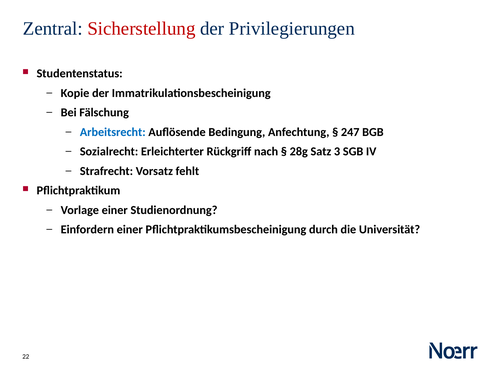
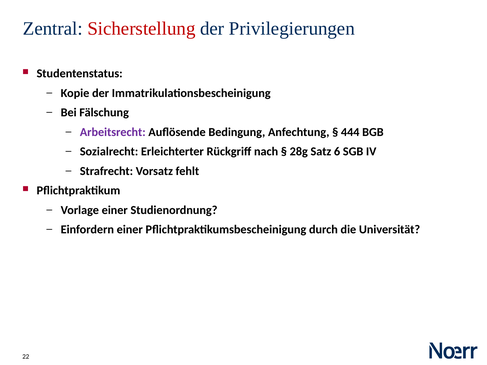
Arbeitsrecht colour: blue -> purple (113, 132)
247: 247 -> 444 (350, 132)
3: 3 -> 6 (337, 152)
